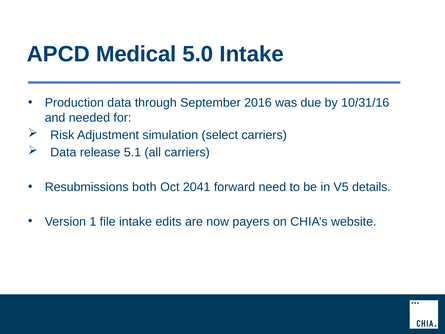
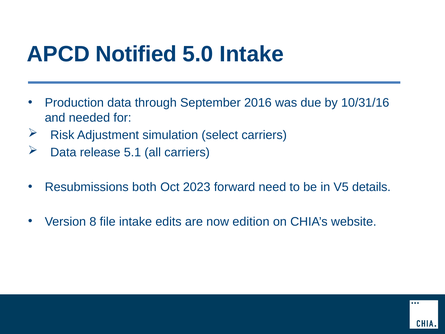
Medical: Medical -> Notified (136, 54)
2041: 2041 -> 2023 (197, 187)
1: 1 -> 8 (93, 221)
payers: payers -> edition (251, 221)
